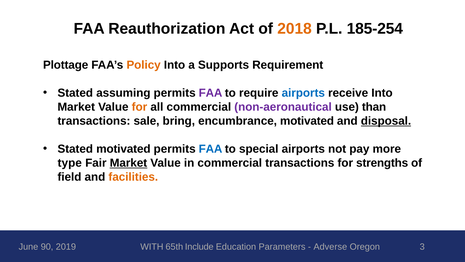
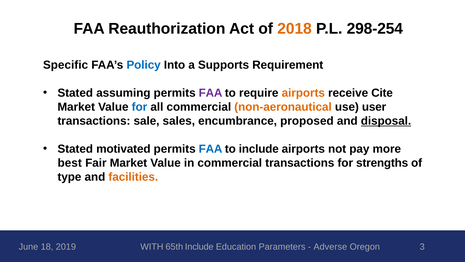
185-254: 185-254 -> 298-254 (375, 29)
Plottage: Plottage -> Specific (66, 65)
Policy colour: orange -> blue (144, 65)
airports colour: blue -> orange (303, 93)
receive Into: Into -> Cite (382, 93)
for colour: orange -> blue (139, 107)
non-aeronautical colour: purple -> orange (283, 107)
than: than -> user (374, 107)
bring: bring -> sales (179, 121)
encumbrance motivated: motivated -> proposed (307, 121)
to special: special -> include (259, 149)
type: type -> best (70, 163)
Market underline: present -> none (128, 163)
field: field -> type (69, 177)
90: 90 -> 18 (47, 246)
